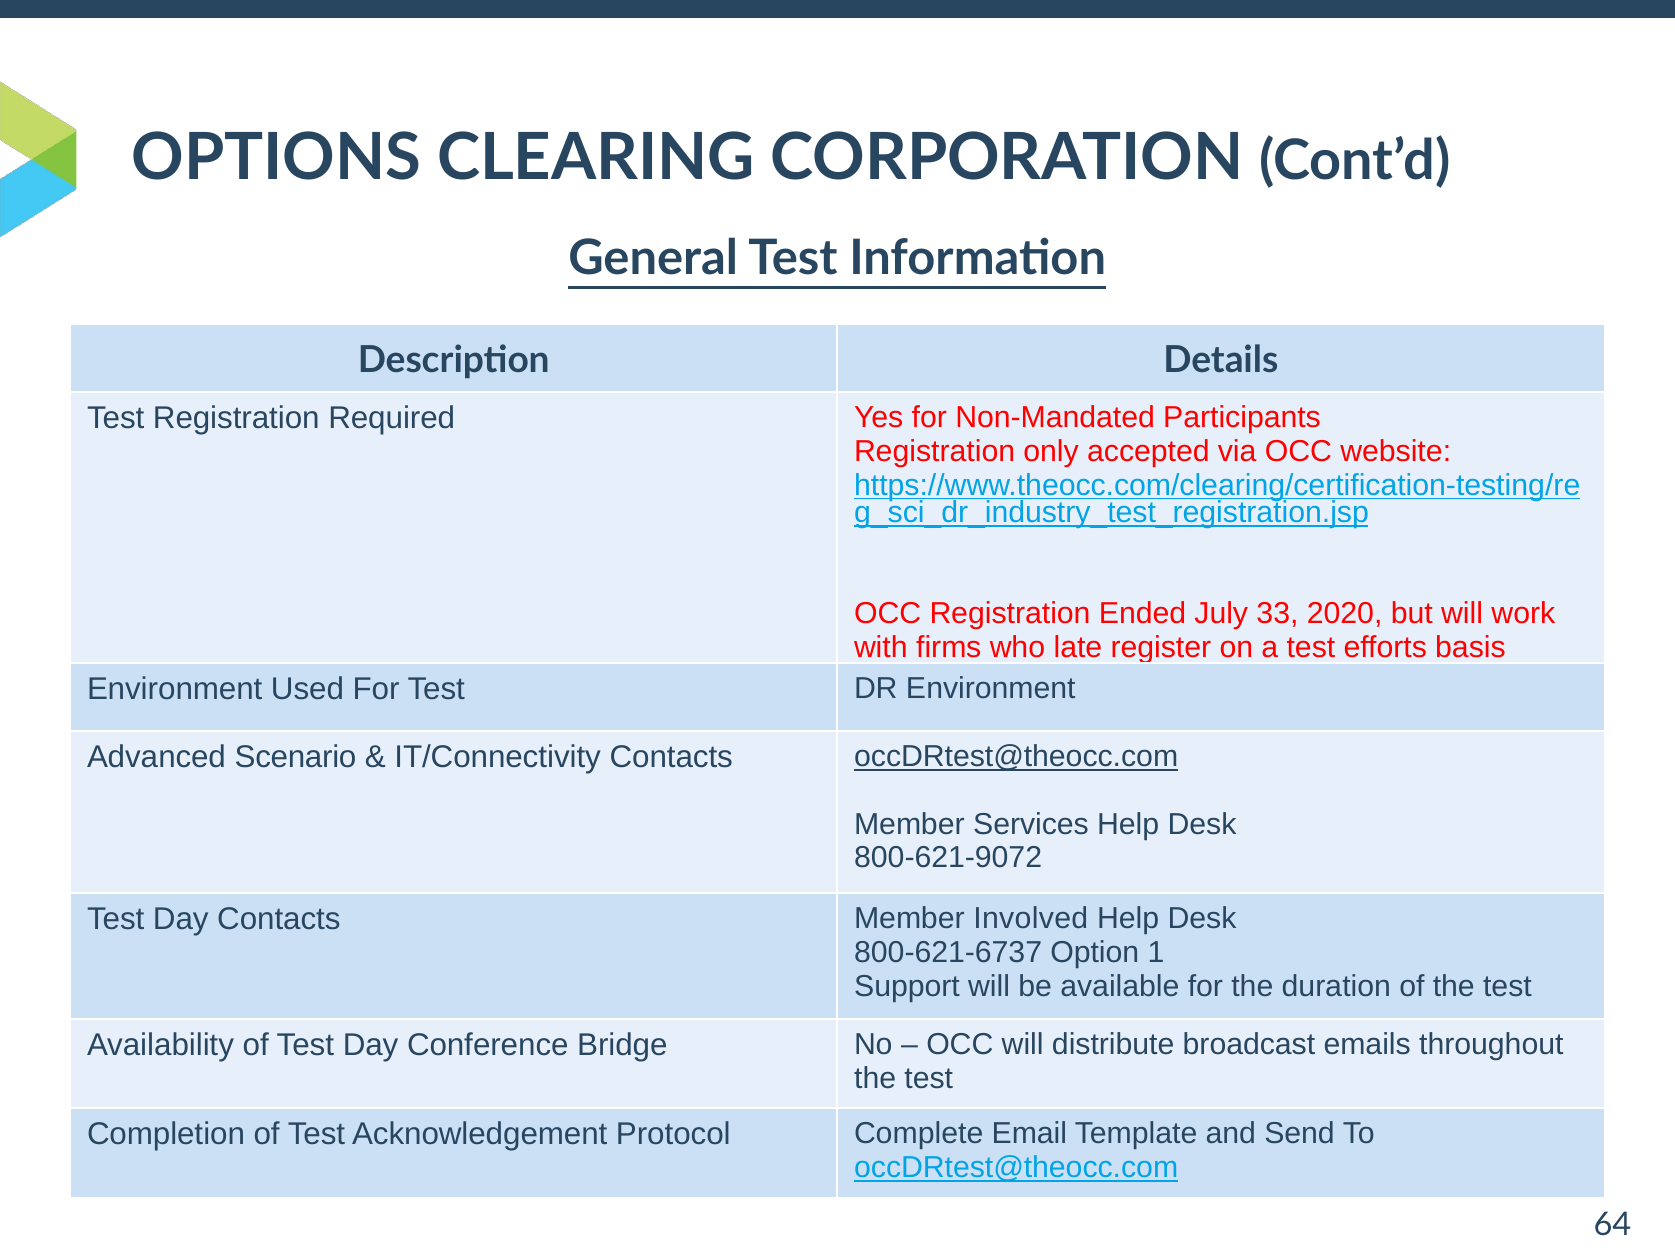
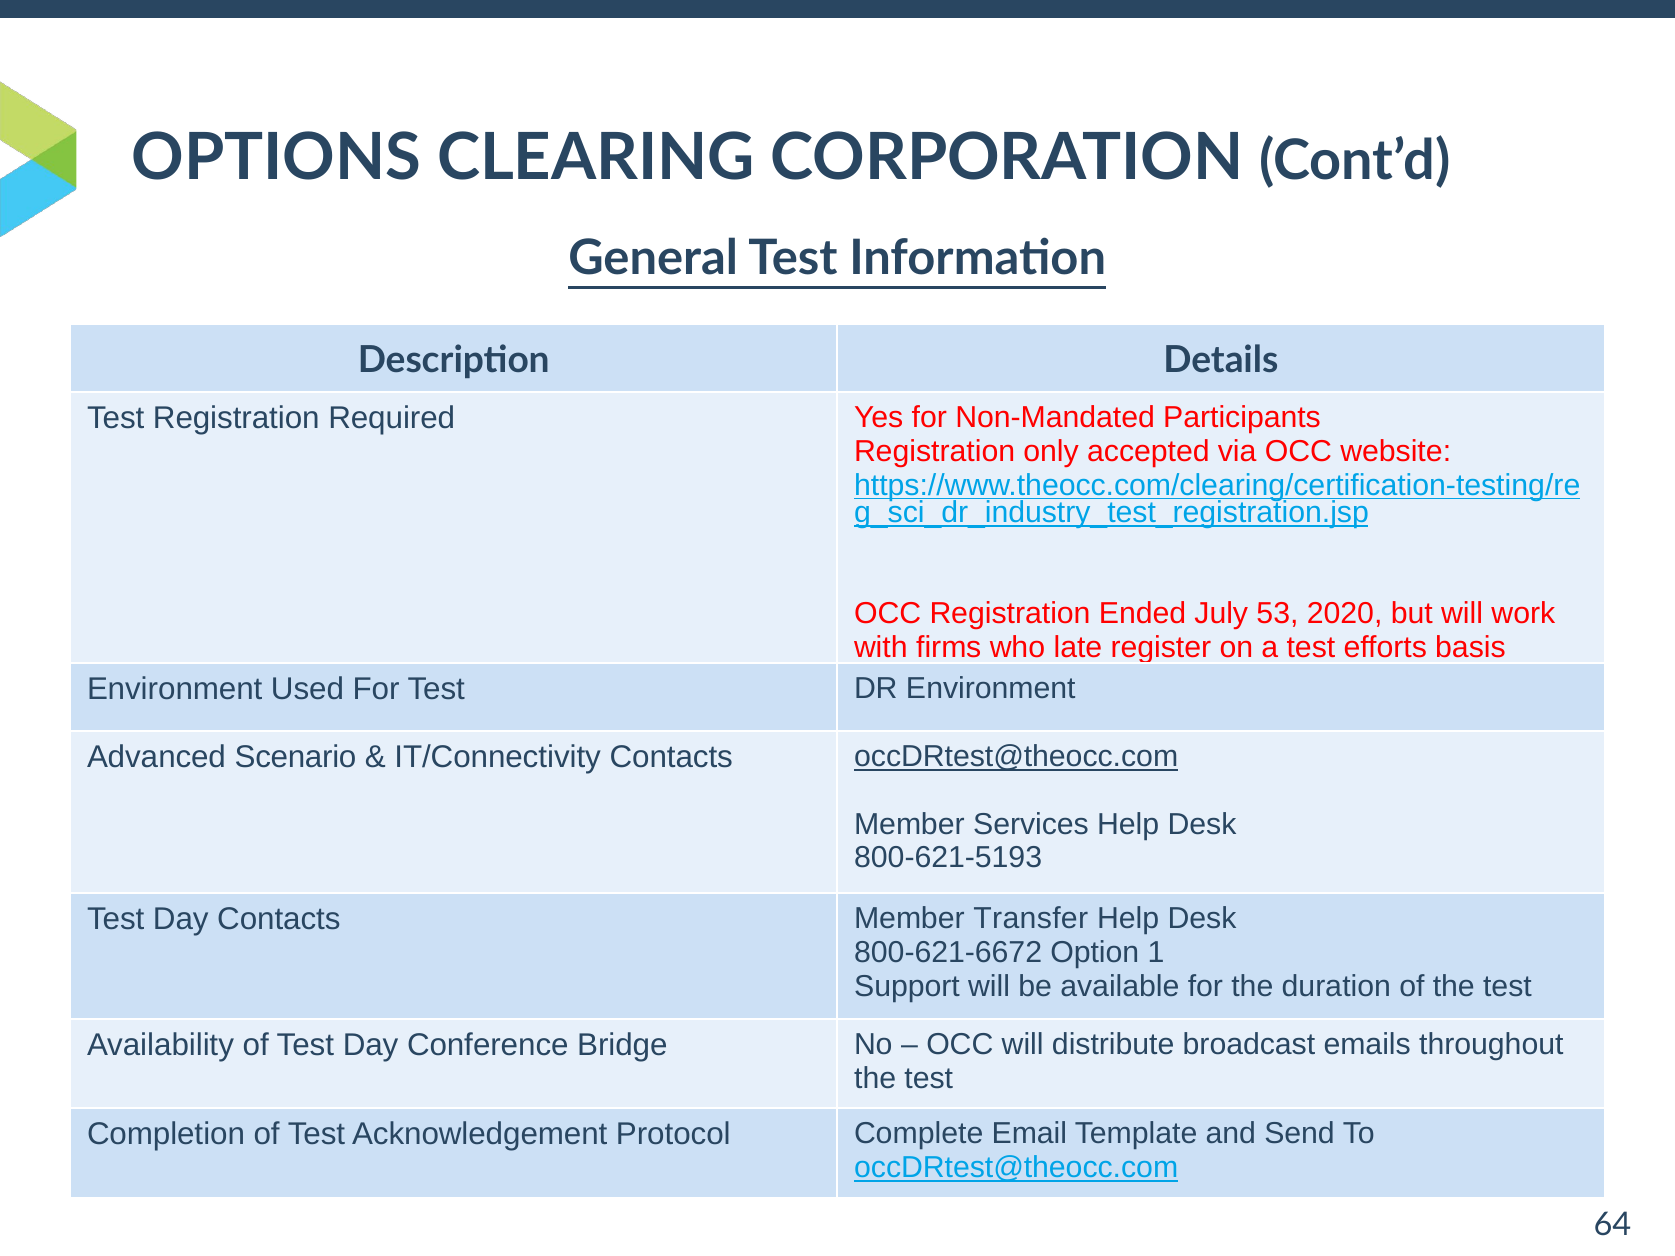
33: 33 -> 53 (1277, 614)
800-621-9072: 800-621-9072 -> 800-621-5193 (948, 858)
Involved: Involved -> Transfer (1031, 919)
800-621-6737: 800-621-6737 -> 800-621-6672 (948, 953)
